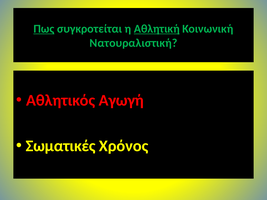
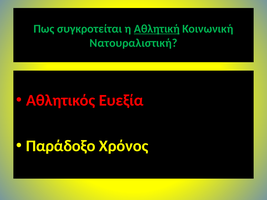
Πως underline: present -> none (44, 29)
Αγωγή: Αγωγή -> Ευεξία (121, 100)
Σωματικές: Σωματικές -> Παράδοξο (61, 146)
